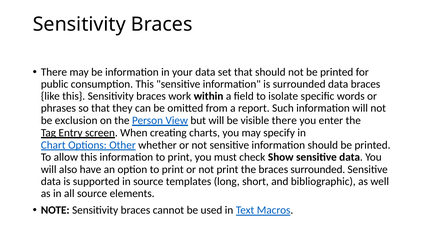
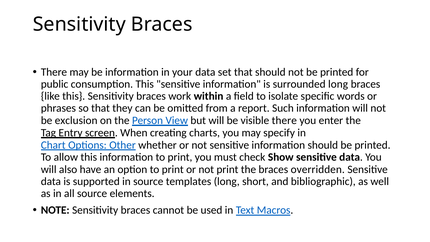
surrounded data: data -> long (338, 84)
braces surrounded: surrounded -> overridden (318, 169)
